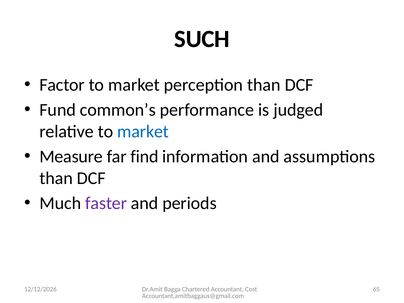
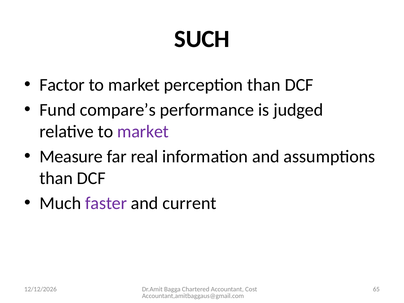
common’s: common’s -> compare’s (118, 110)
market colour: blue -> purple (143, 131)
find: find -> real (144, 157)
periods: periods -> current (190, 203)
